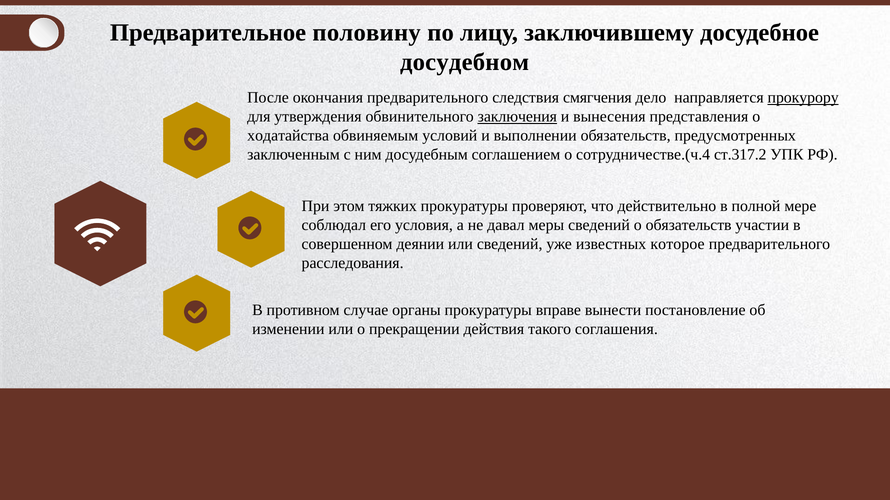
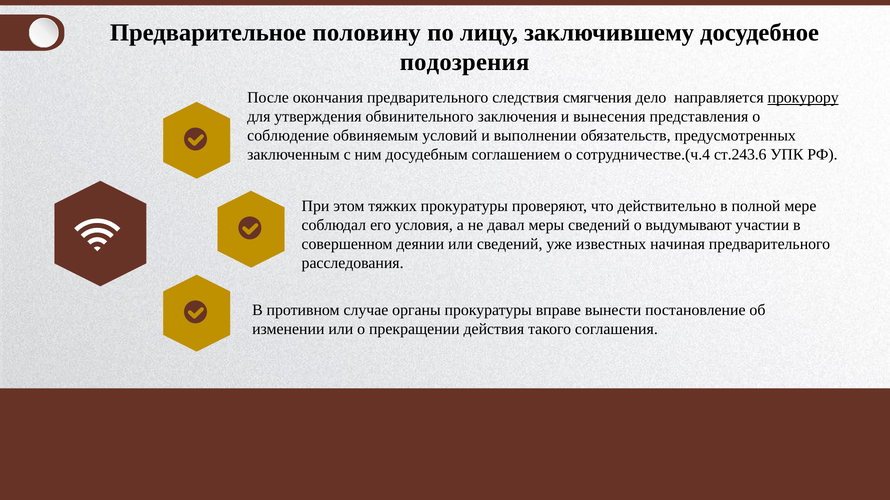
досудебном: досудебном -> подозрения (465, 62)
заключения underline: present -> none (517, 117)
ходатайства: ходатайства -> соблюдение (288, 136)
ст.317.2: ст.317.2 -> ст.243.6 (740, 155)
о обязательств: обязательств -> выдумывают (689, 226)
которое: которое -> начиная (678, 244)
